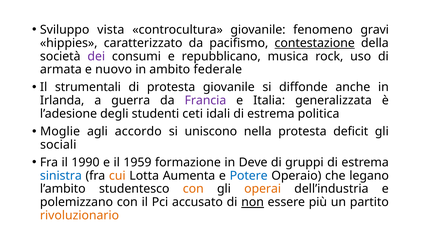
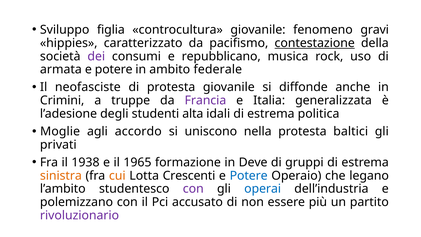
vista: vista -> figlia (111, 30)
nuovo: nuovo -> potere (114, 70)
strumentali: strumentali -> neofasciste (88, 87)
Irlanda: Irlanda -> Crimini (62, 100)
guerra: guerra -> truppe (131, 100)
ceti: ceti -> alta (193, 114)
deficit: deficit -> baltici (351, 131)
sociali: sociali -> privati (58, 145)
1990: 1990 -> 1938 (85, 162)
1959: 1959 -> 1965 (137, 162)
sinistra colour: blue -> orange (61, 176)
Aumenta: Aumenta -> Crescenti (189, 176)
con colour: orange -> purple (193, 189)
operai colour: orange -> blue (263, 189)
non underline: present -> none (253, 202)
rivoluzionario colour: orange -> purple (80, 215)
